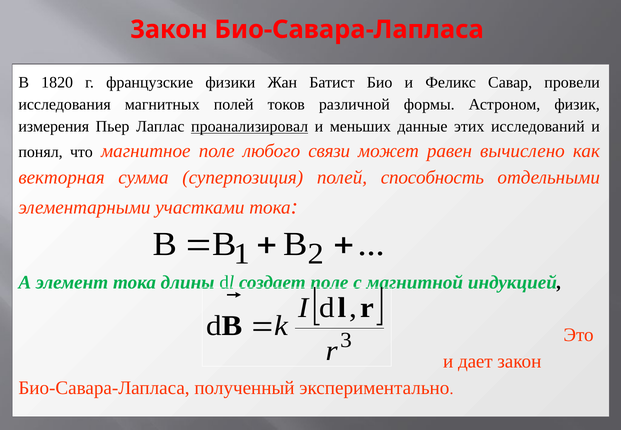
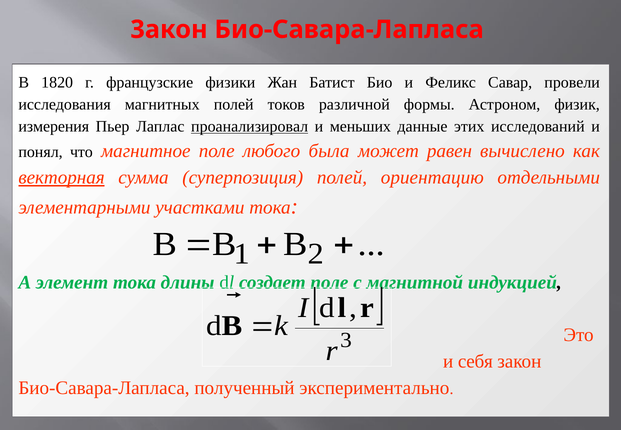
связи: связи -> была (329, 151)
векторная underline: none -> present (62, 177)
способность: способность -> ориентацию (432, 177)
дает: дает -> себя (475, 361)
